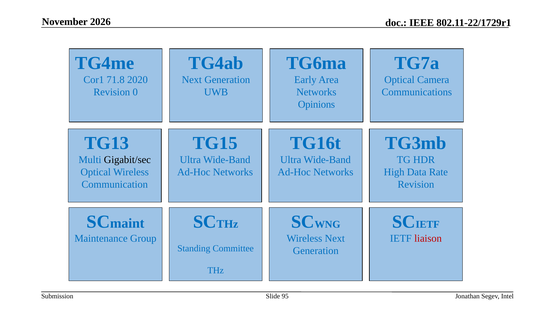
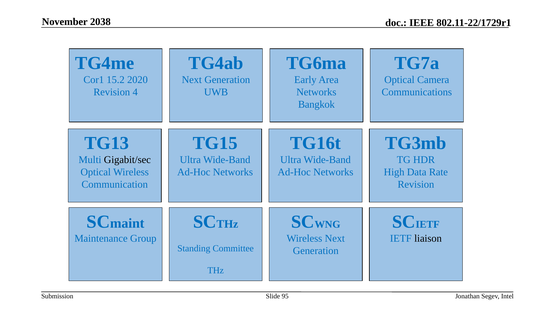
2026: 2026 -> 2038 (100, 22)
71.8: 71.8 -> 15.2 (116, 80)
0: 0 -> 4 (135, 92)
Opinions: Opinions -> Bangkok (316, 104)
liaison colour: red -> black (428, 239)
